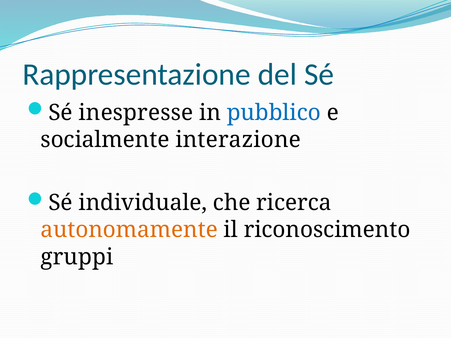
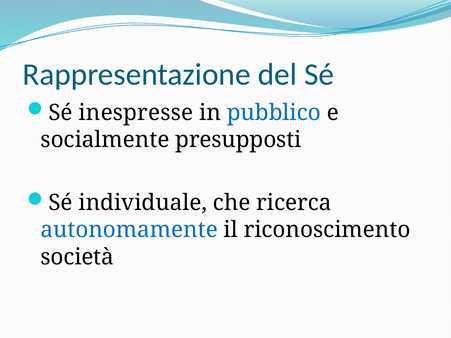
interazione: interazione -> presupposti (238, 140)
autonomamente colour: orange -> blue (129, 230)
gruppi: gruppi -> società (77, 257)
